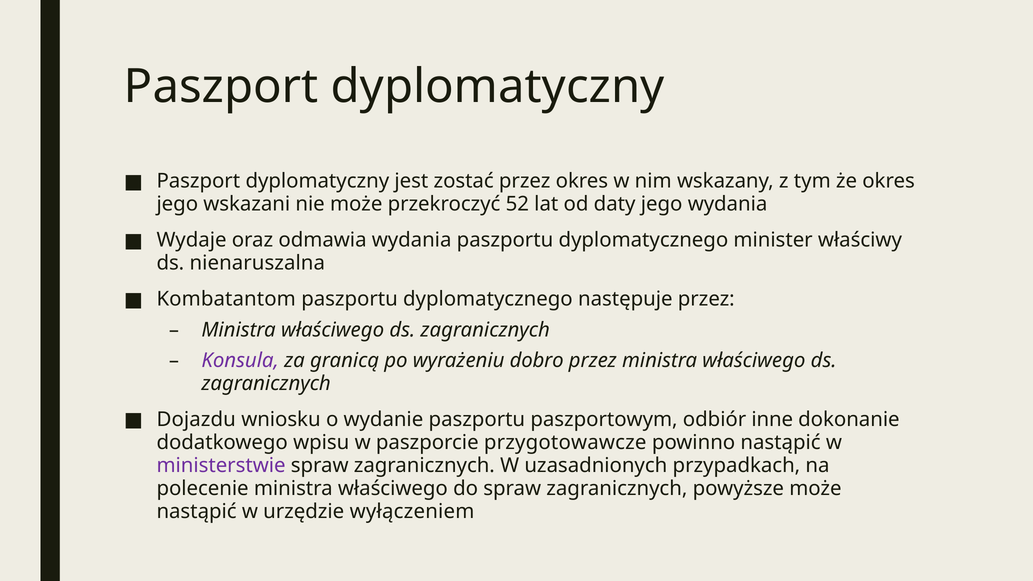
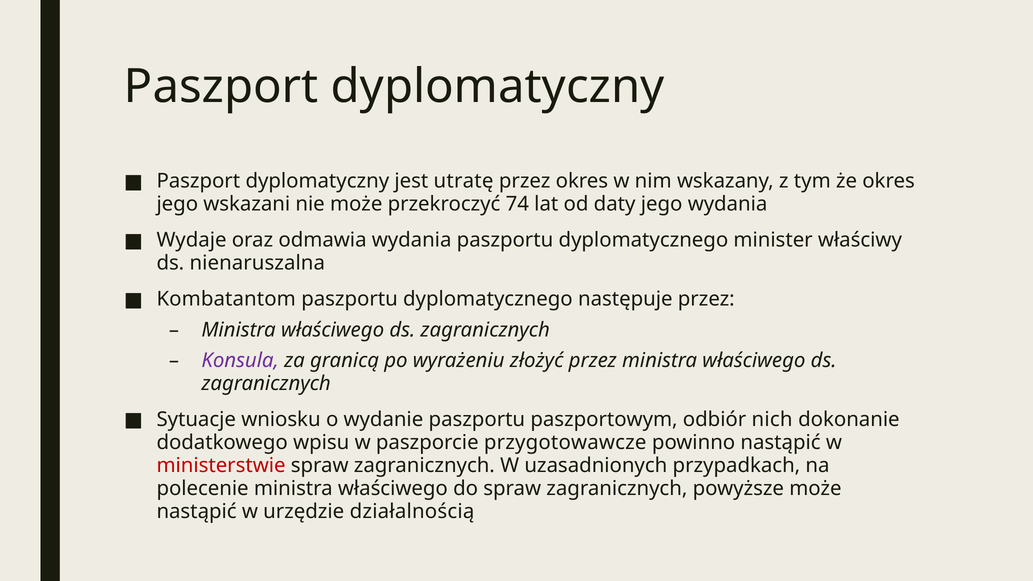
zostać: zostać -> utratę (464, 181)
52: 52 -> 74 (517, 204)
dobro: dobro -> złożyć (537, 360)
Dojazdu: Dojazdu -> Sytuacje (196, 419)
inne: inne -> nich (772, 419)
ministerstwie colour: purple -> red (221, 466)
wyłączeniem: wyłączeniem -> działalnością (412, 512)
